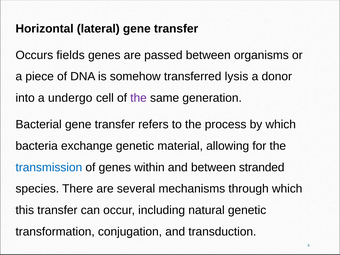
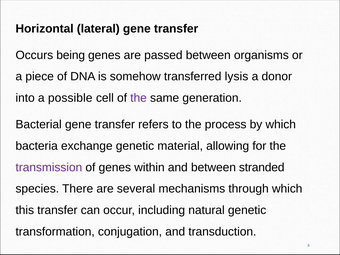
fields: fields -> being (71, 55)
undergo: undergo -> possible (70, 98)
transmission colour: blue -> purple (49, 167)
